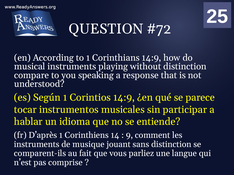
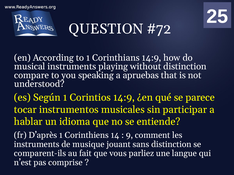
response: response -> apruebas (141, 75)
